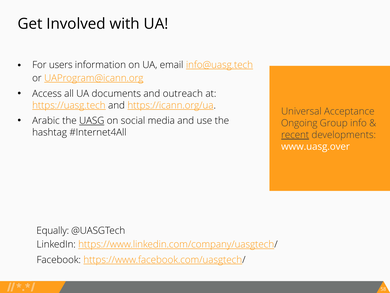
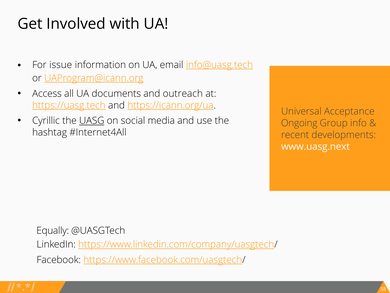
users: users -> issue (61, 65)
Arabic: Arabic -> Cyrillic (46, 121)
recent underline: present -> none (295, 135)
www.uasg.over: www.uasg.over -> www.uasg.next (315, 146)
